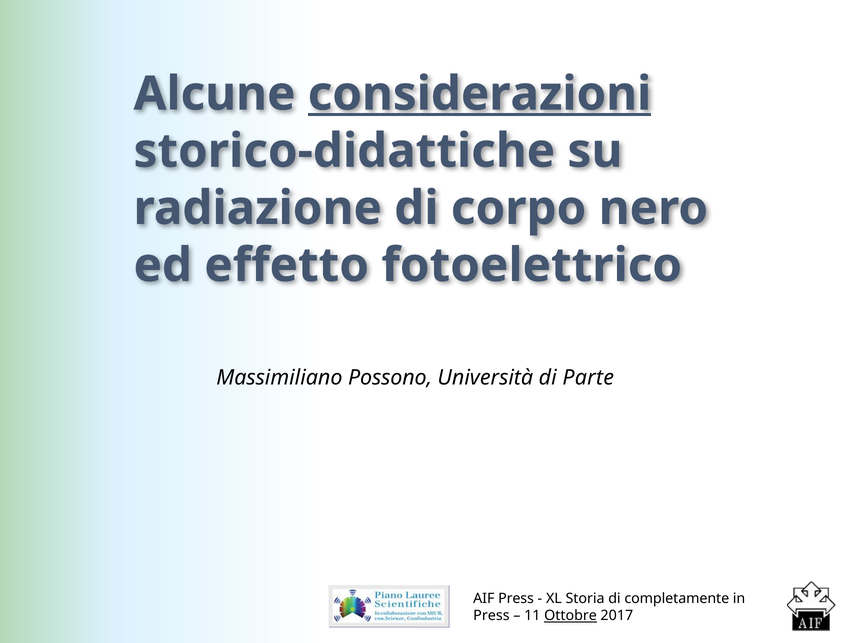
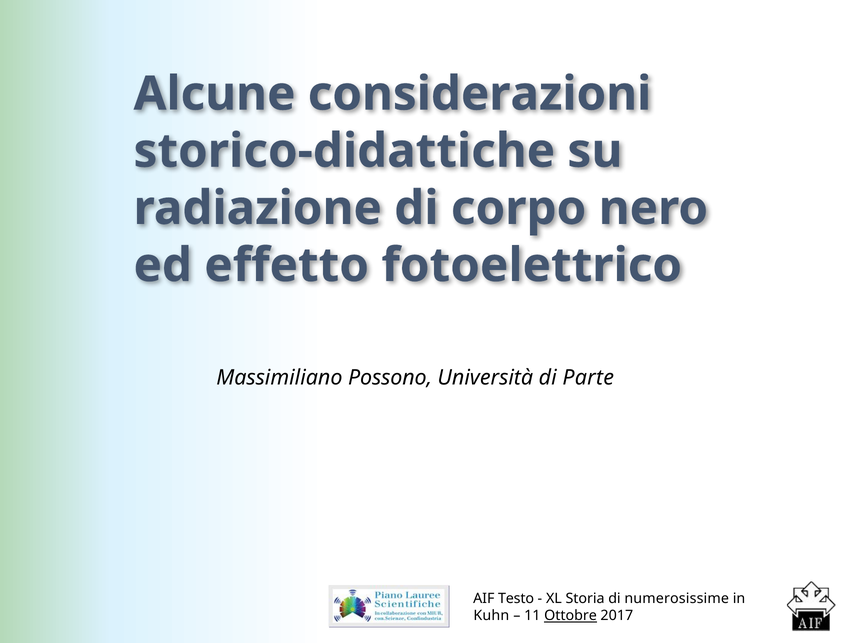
considerazioni underline: present -> none (480, 94)
AIF Press: Press -> Testo (516, 599)
completamente: completamente -> numerosissime (677, 599)
Press: Press -> Kuhn (491, 616)
